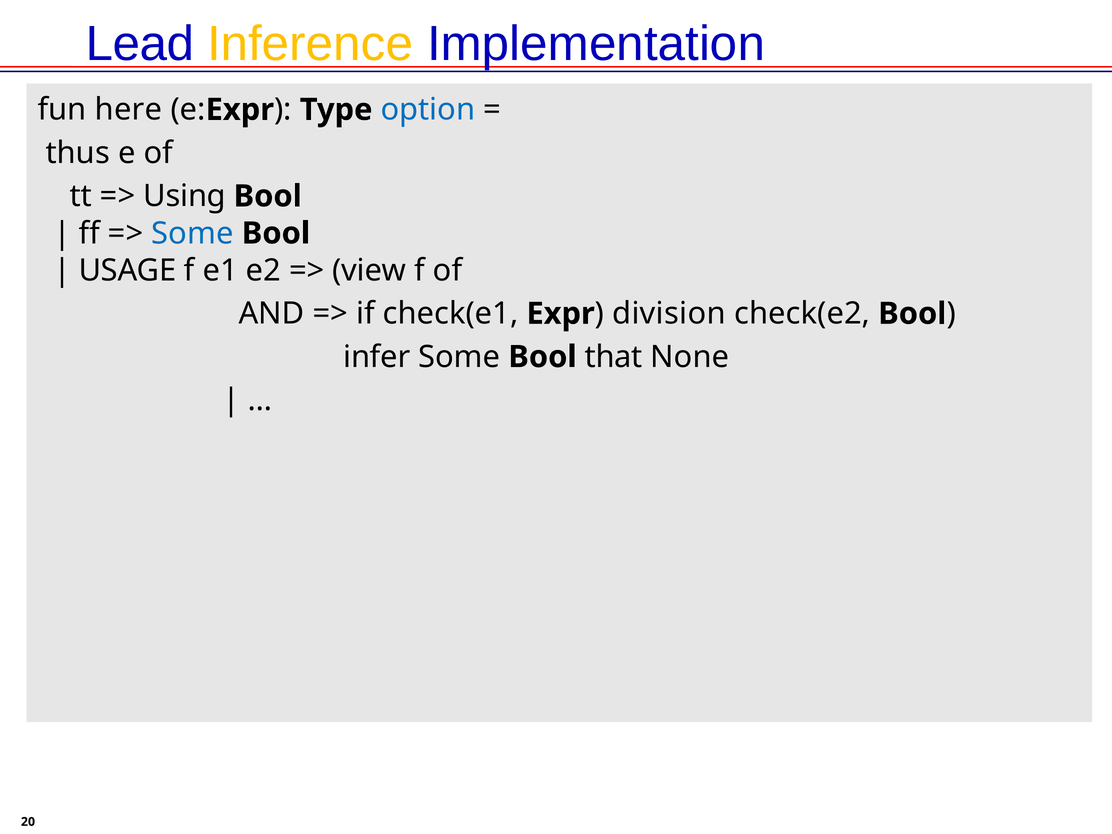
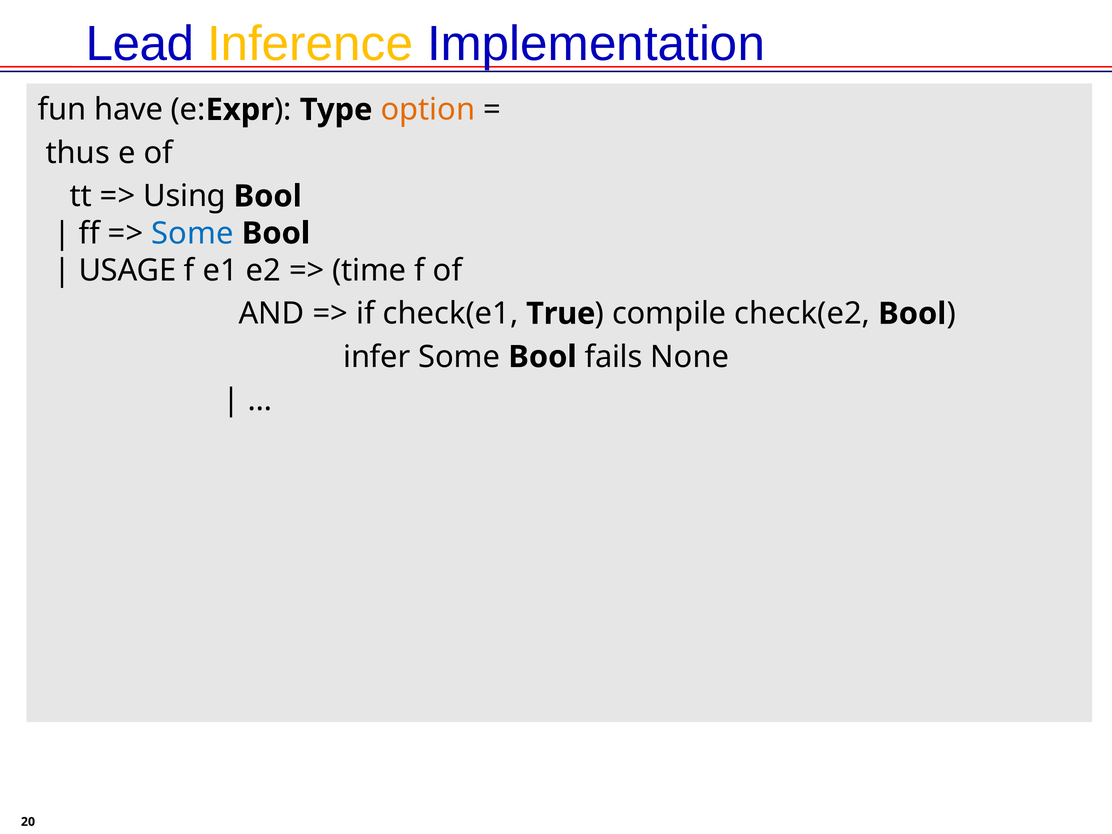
here: here -> have (129, 110)
option colour: blue -> orange (428, 110)
view: view -> time (369, 270)
check(e1 Expr: Expr -> True (561, 314)
division: division -> compile (669, 314)
that: that -> fails (614, 357)
